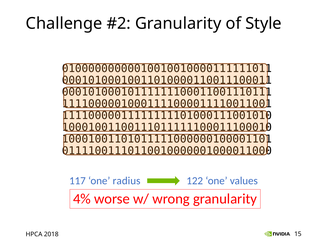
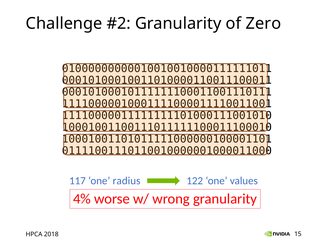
Style: Style -> Zero (263, 23)
